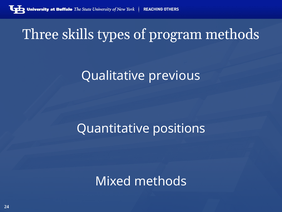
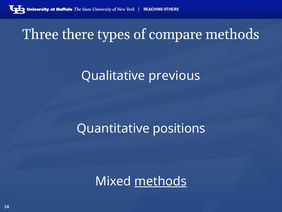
skills: skills -> there (78, 34)
program: program -> compare (176, 34)
methods underline: none -> present (160, 181)
